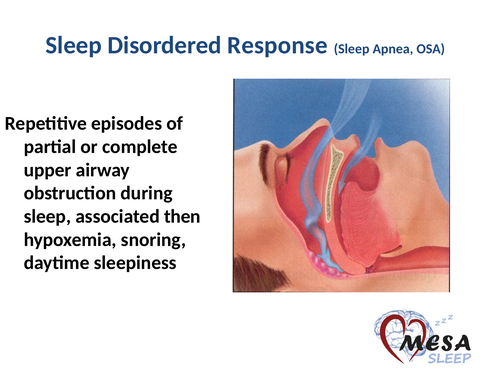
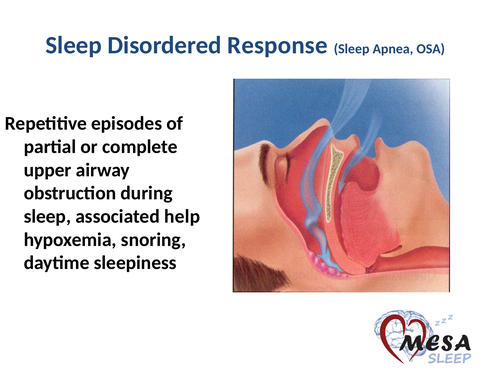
then: then -> help (182, 217)
